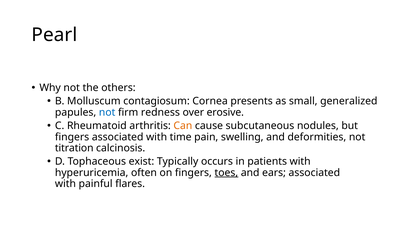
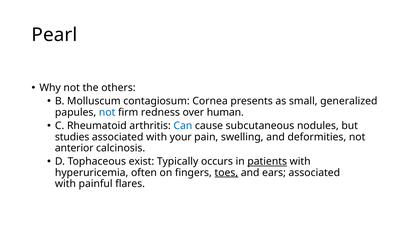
erosive: erosive -> human (225, 113)
Can colour: orange -> blue (183, 126)
fingers: fingers -> studies (72, 137)
time: time -> your (181, 137)
titration: titration -> anterior (74, 148)
patients underline: none -> present (267, 162)
